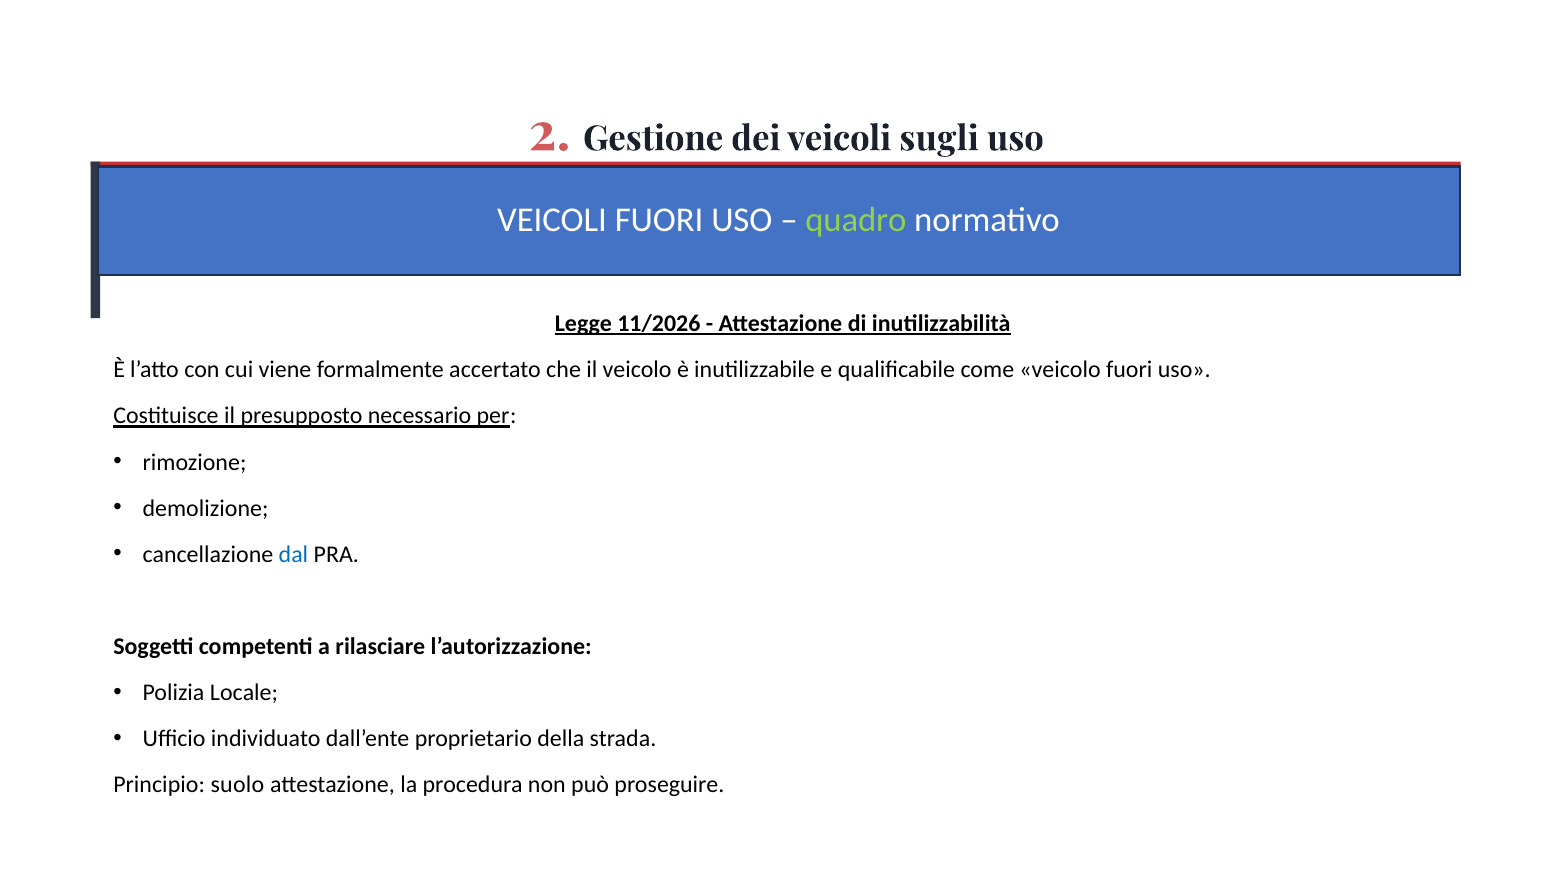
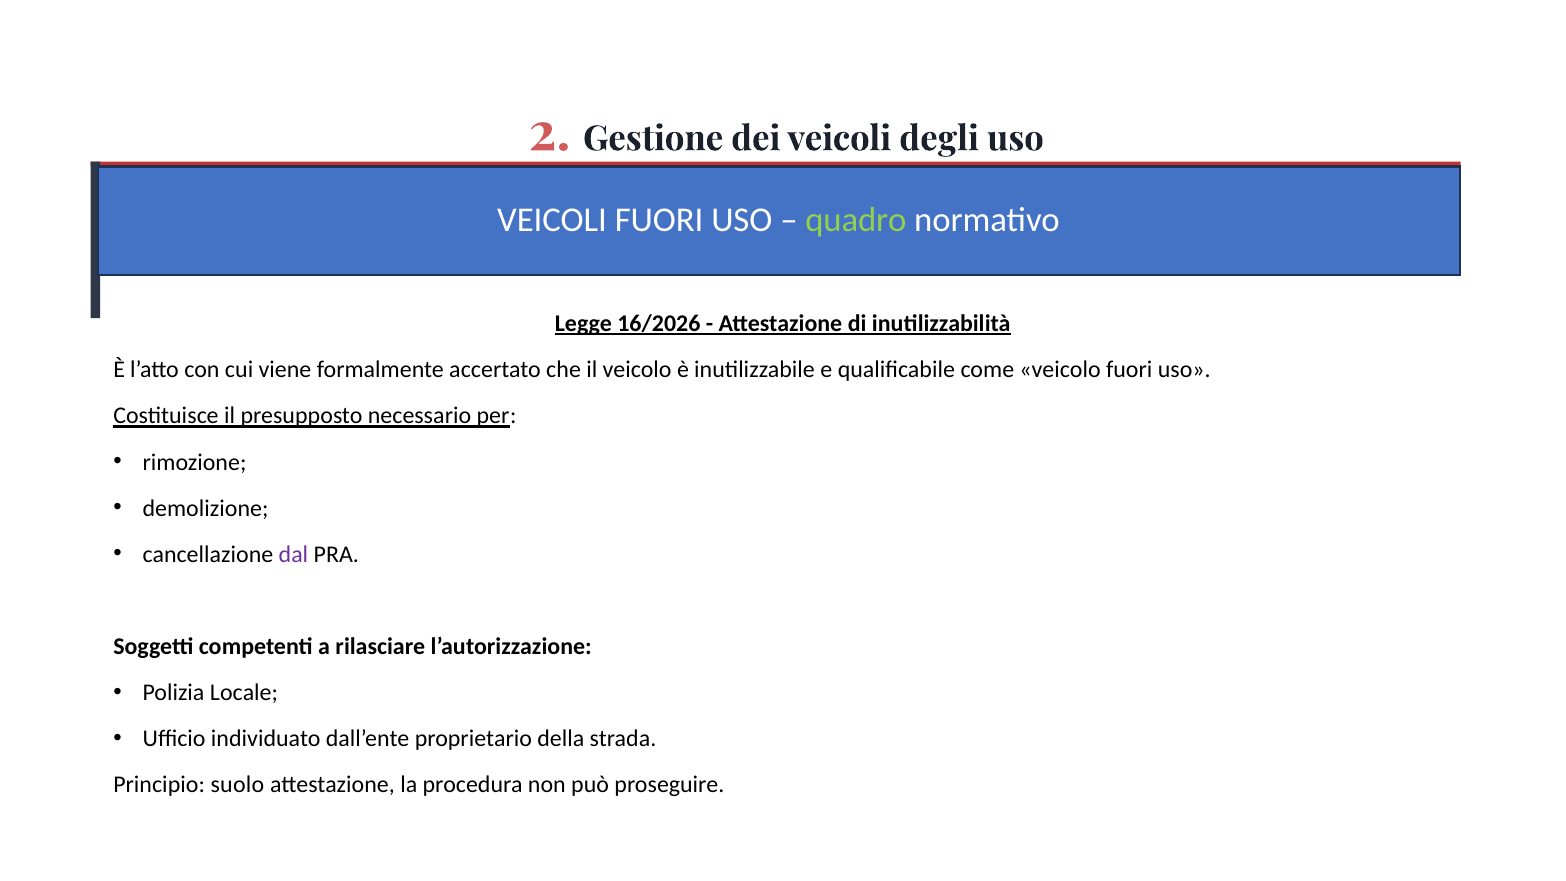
sugli: sugli -> degli (939, 139)
11/2026: 11/2026 -> 16/2026 (659, 324)
dal colour: blue -> purple (293, 554)
